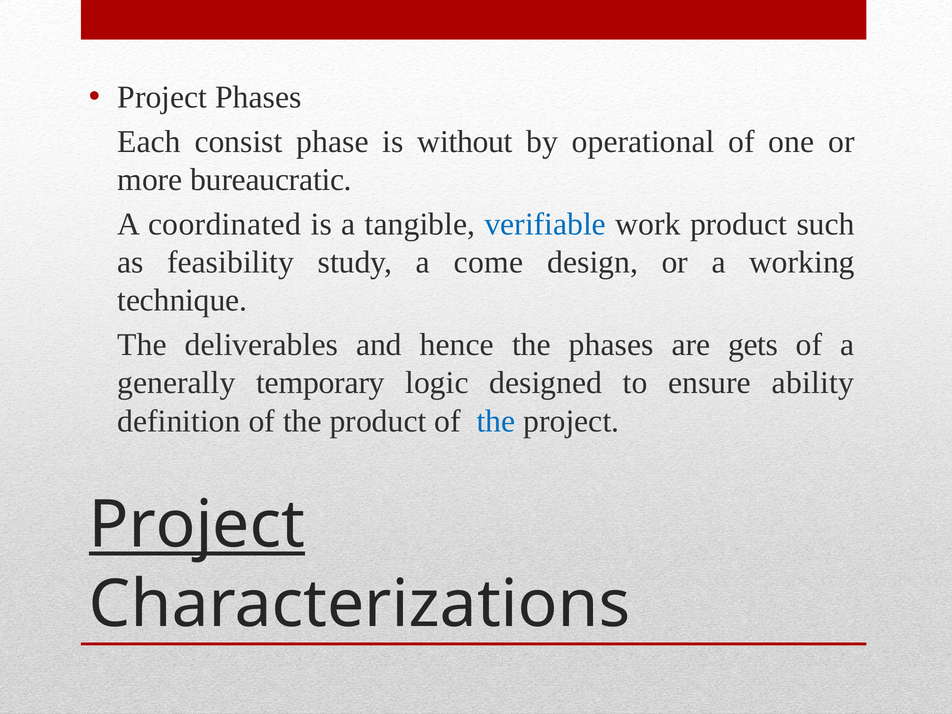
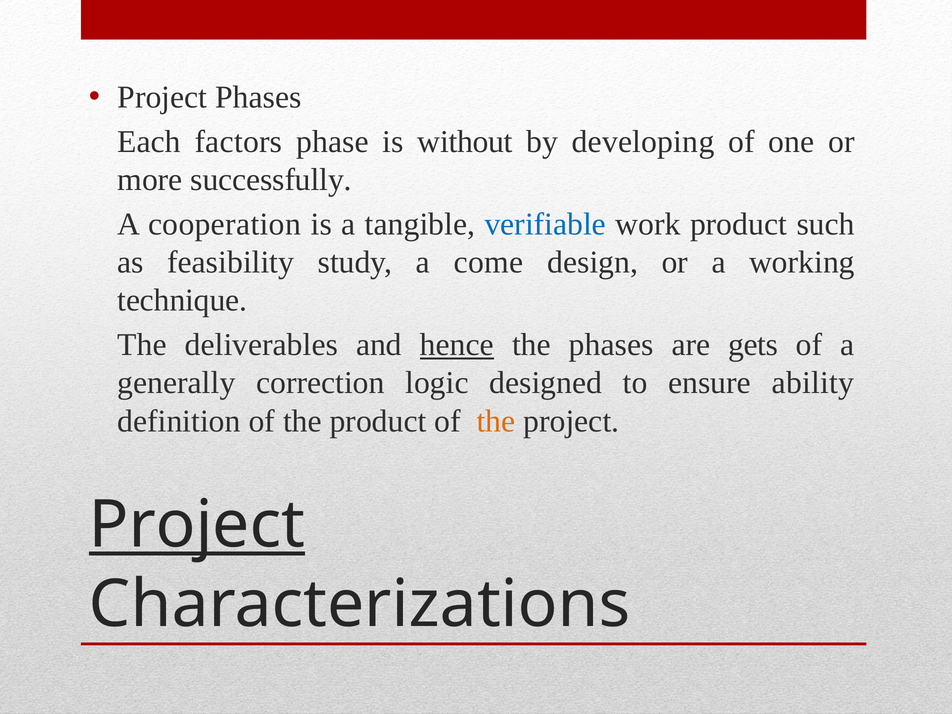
consist: consist -> factors (238, 142)
operational: operational -> developing (643, 142)
bureaucratic: bureaucratic -> successfully (271, 180)
coordinated: coordinated -> cooperation (224, 224)
hence underline: none -> present (457, 345)
temporary: temporary -> correction (320, 383)
the colour: blue -> orange (496, 421)
